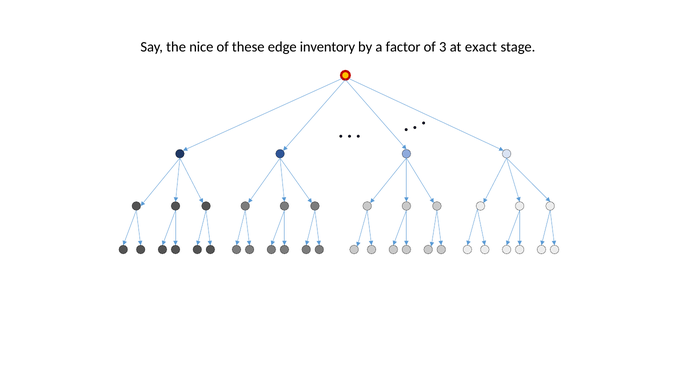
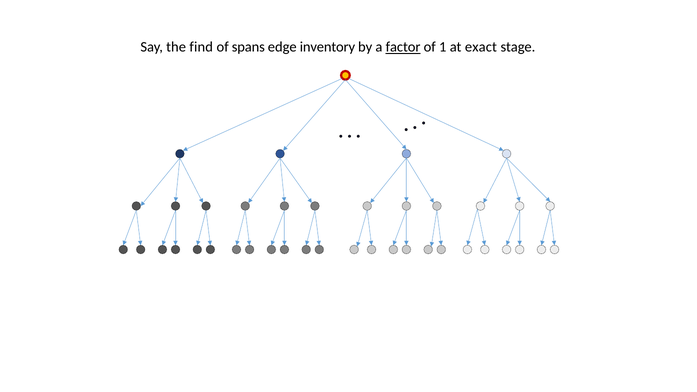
nice: nice -> find (201, 47)
these: these -> spans (248, 47)
factor underline: none -> present (403, 47)
3: 3 -> 1 (443, 47)
